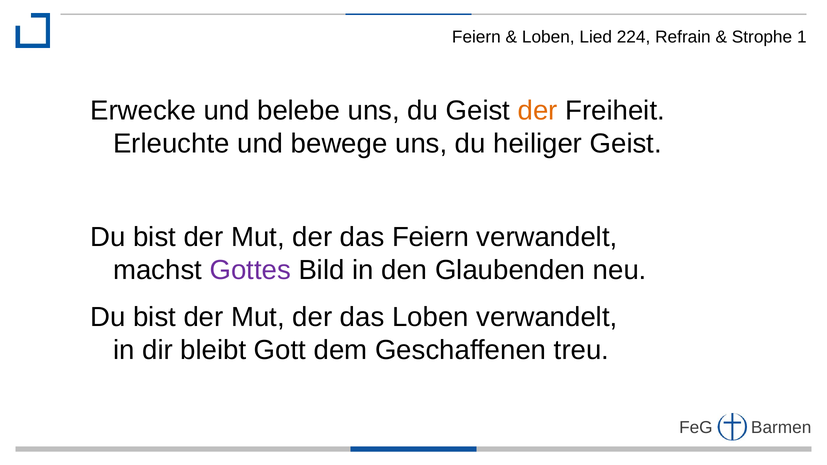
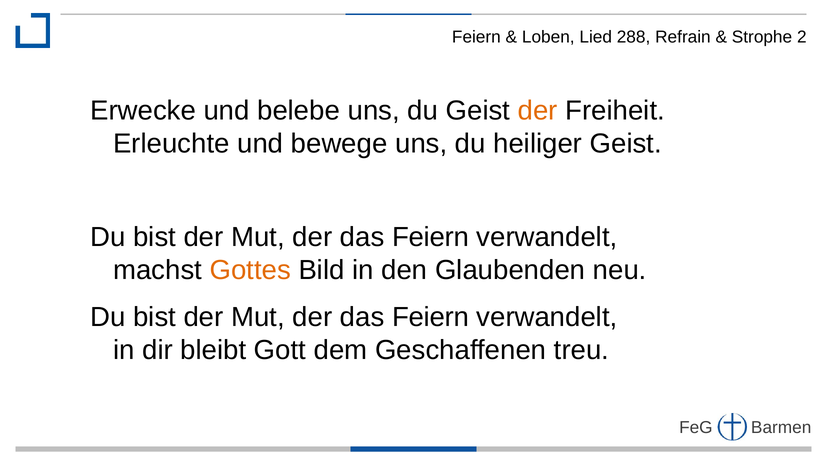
224: 224 -> 288 (634, 37)
1: 1 -> 2 (802, 37)
Gottes colour: purple -> orange (250, 271)
Loben: Loben -> Feiern (430, 317)
